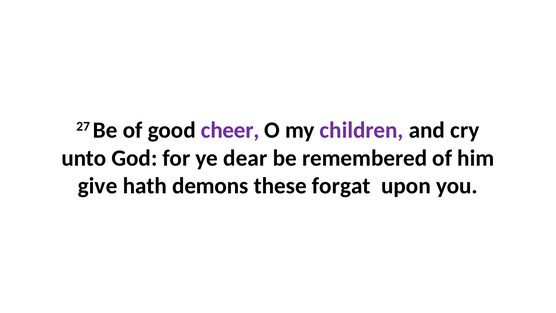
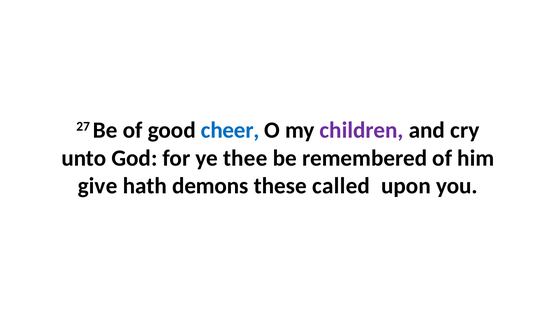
cheer colour: purple -> blue (230, 130)
dear: dear -> thee (245, 158)
forgat: forgat -> called (341, 186)
